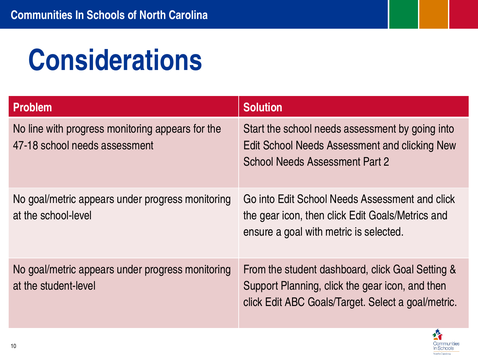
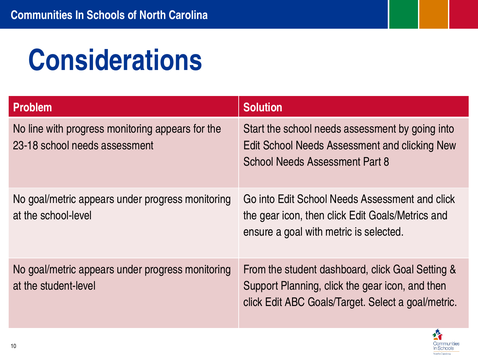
47-18: 47-18 -> 23-18 (26, 145)
2: 2 -> 8 (387, 162)
